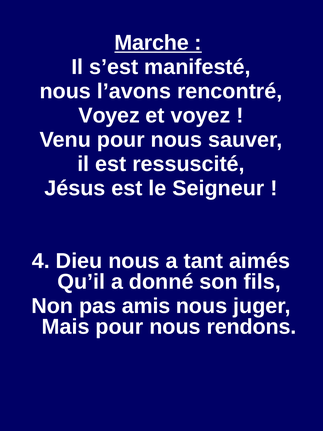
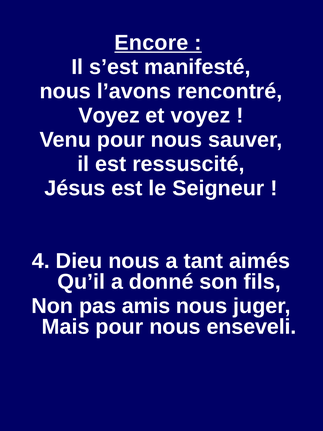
Marche: Marche -> Encore (151, 43)
rendons: rendons -> enseveli (252, 326)
